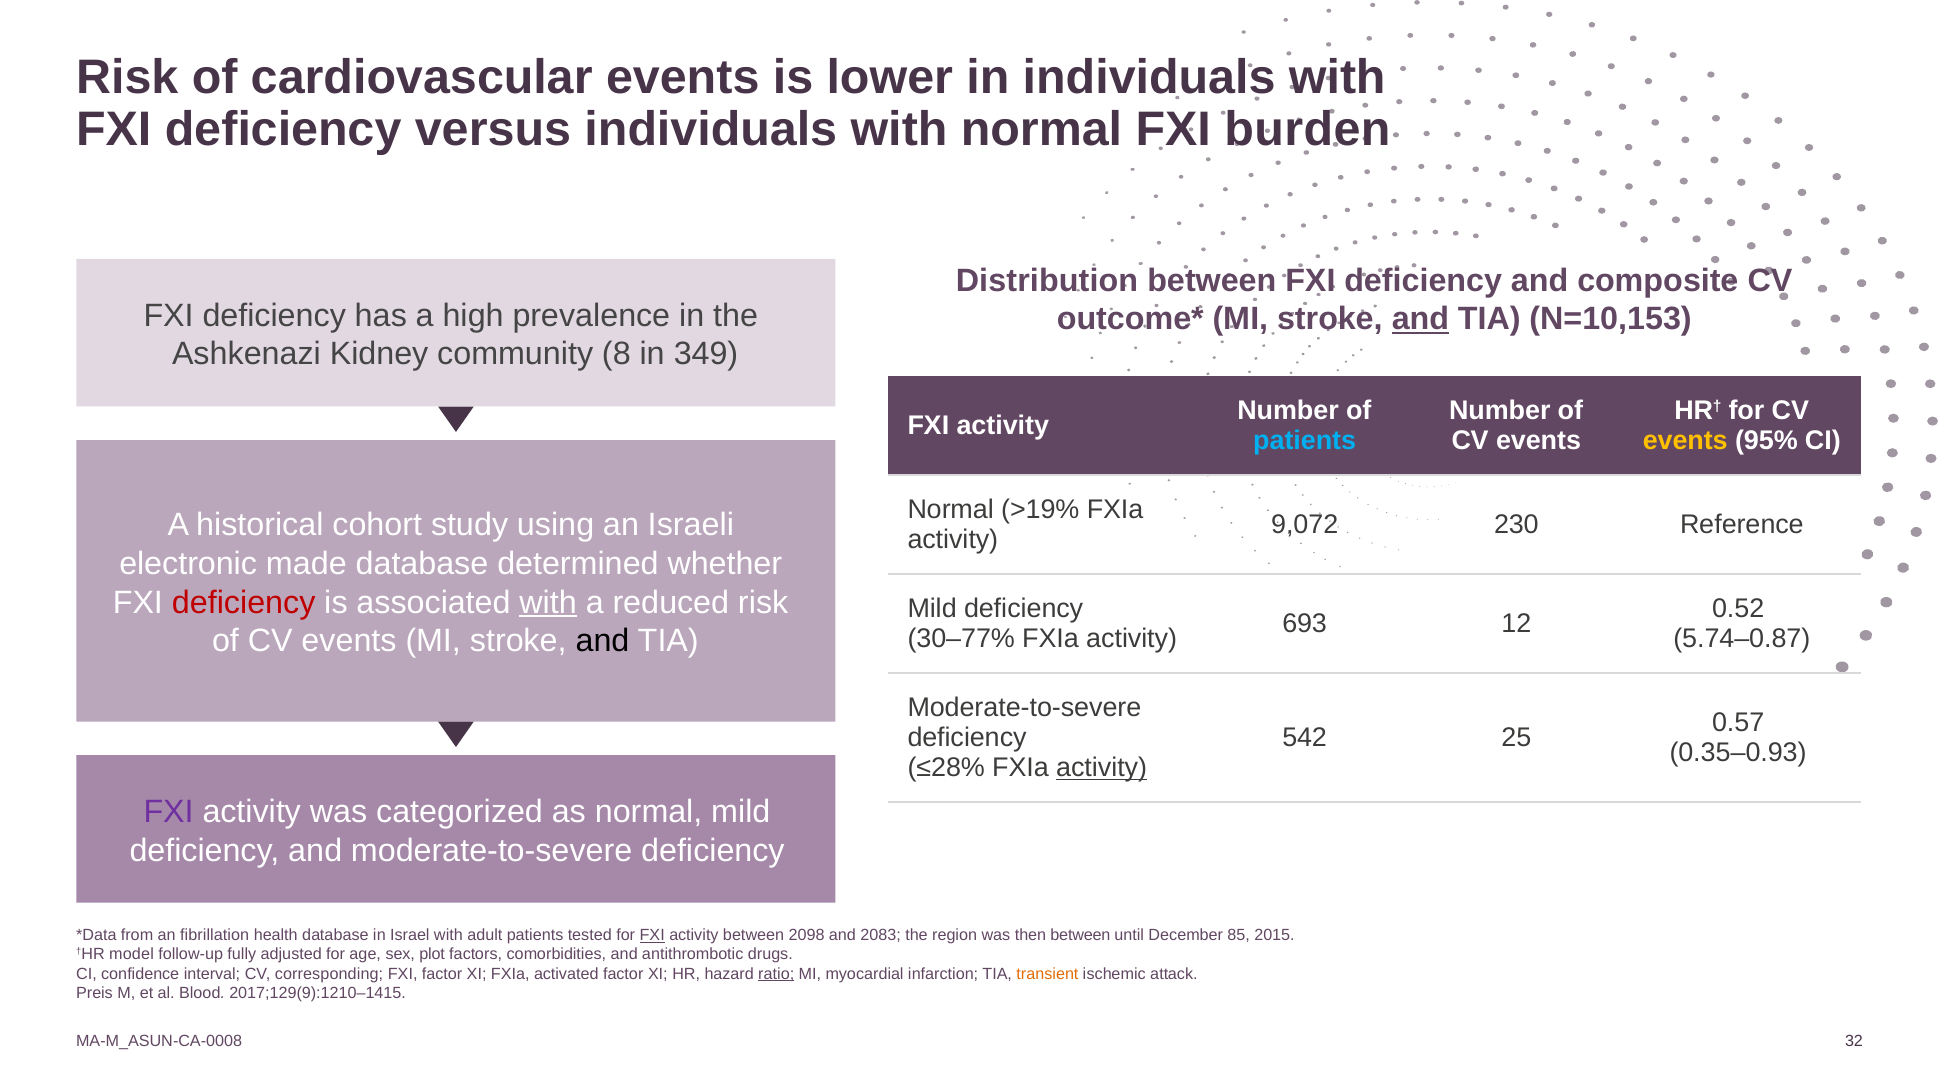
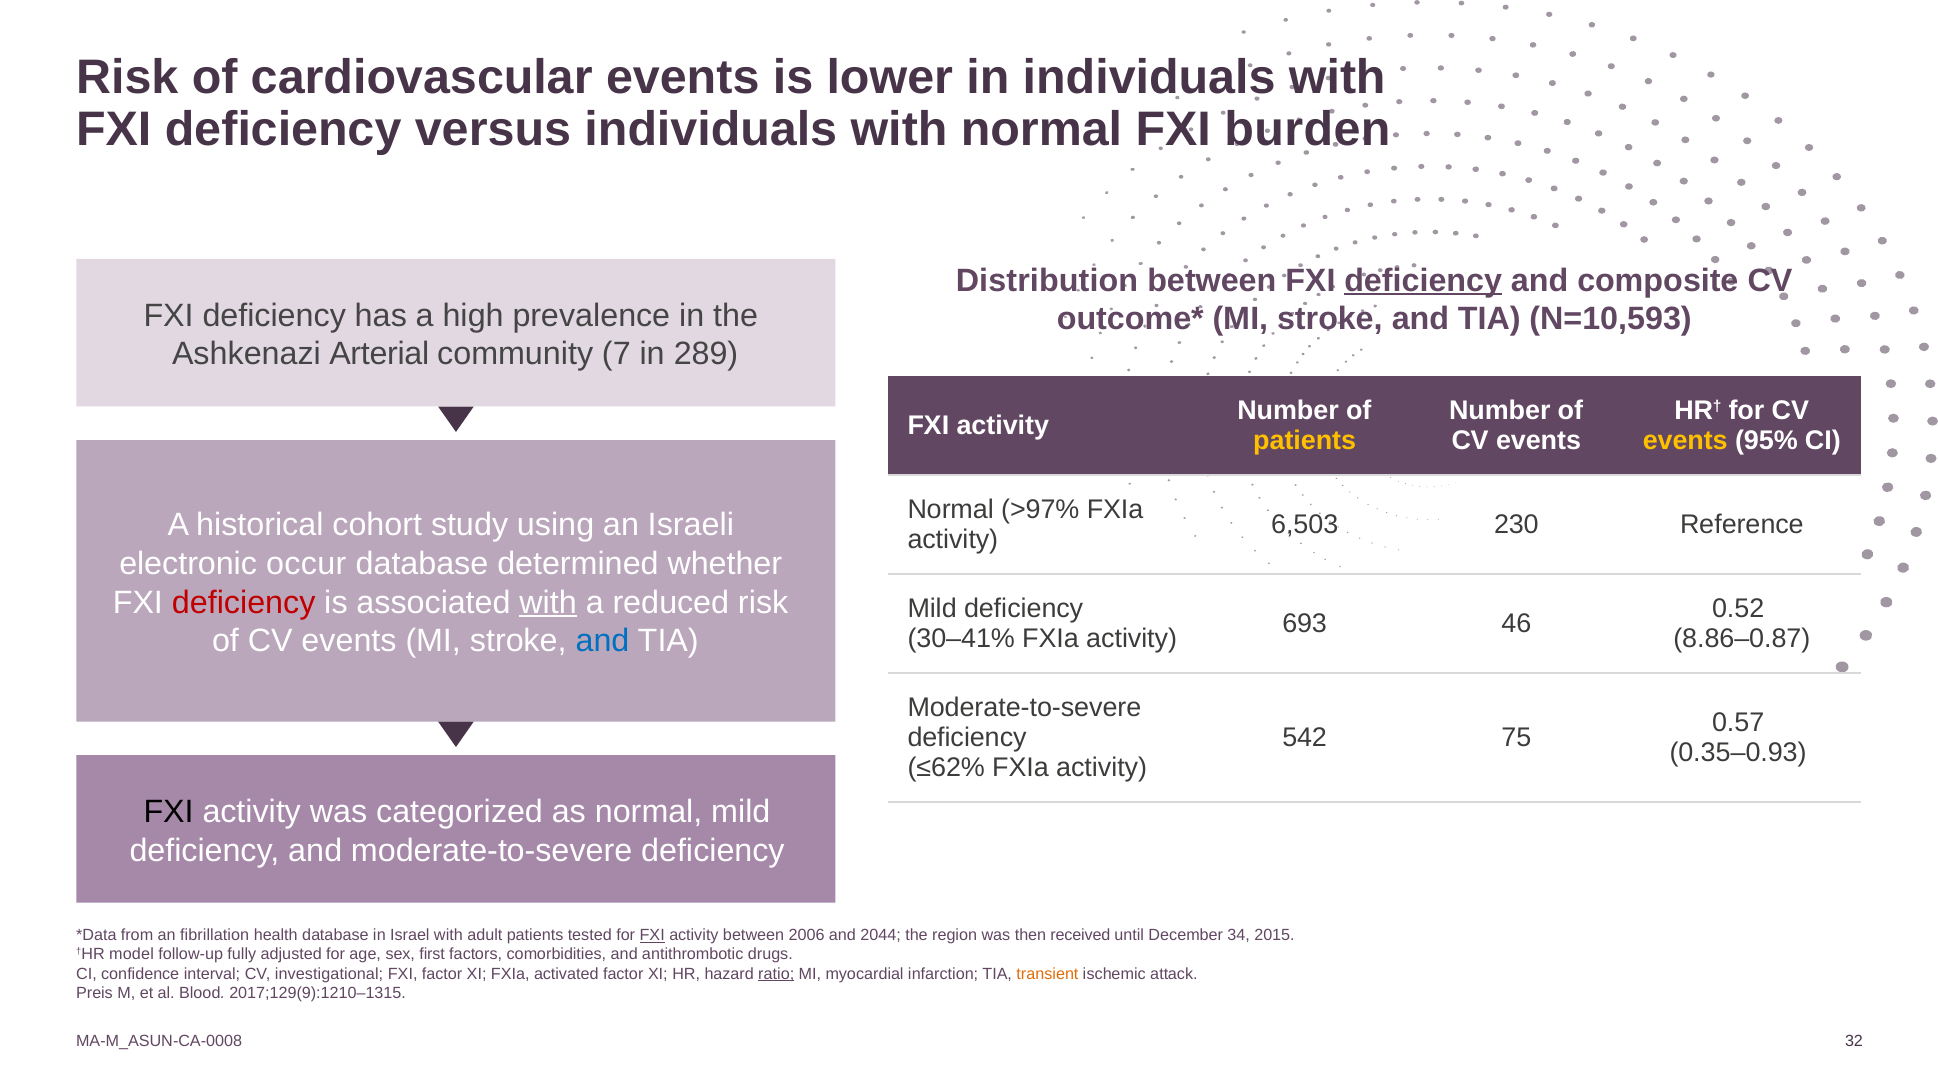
deficiency underline: none -> present (1423, 281)
and underline: present -> none (1420, 319)
N=10,153: N=10,153 -> N=10,593 (1611, 319)
Kidney: Kidney -> Arterial (379, 354)
8: 8 -> 7 (616, 354)
349: 349 -> 289 (706, 354)
patients colour: light blue -> yellow (1305, 441)
>19%: >19% -> >97% (1040, 510)
9,072: 9,072 -> 6,503 (1305, 525)
made: made -> occur (306, 564)
12: 12 -> 46 (1516, 624)
and colour: black -> blue (603, 641)
30–77%: 30–77% -> 30–41% (961, 639)
5.74–0.87: 5.74–0.87 -> 8.86–0.87 (1742, 639)
25: 25 -> 75 (1516, 738)
≤28%: ≤28% -> ≤62% (946, 768)
activity underline: present -> none (1102, 768)
FXI colour: purple -> black (169, 812)
2098: 2098 -> 2006 (807, 935)
2083: 2083 -> 2044 (881, 935)
then between: between -> received (1080, 935)
85: 85 -> 34 (1239, 935)
plot: plot -> first (432, 955)
corresponding: corresponding -> investigational (329, 974)
2017;129(9):1210–1415: 2017;129(9):1210–1415 -> 2017;129(9):1210–1315 (318, 993)
